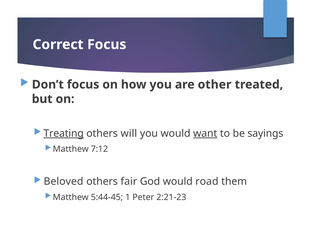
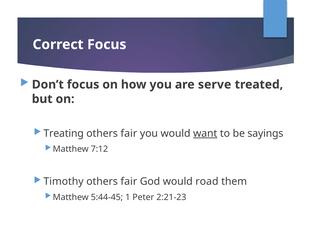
other: other -> serve (215, 85)
Treating underline: present -> none (64, 134)
will: will -> fair (129, 134)
Beloved: Beloved -> Timothy (64, 182)
